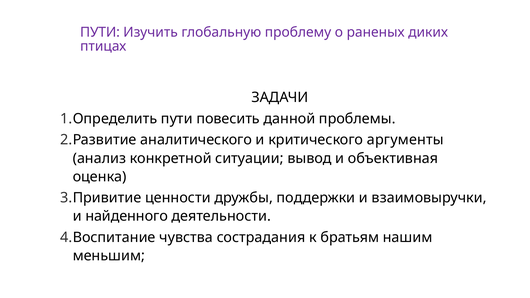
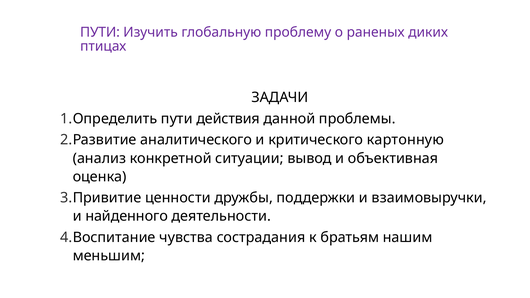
повесить: повесить -> действия (228, 119)
аргументы: аргументы -> картонную (405, 140)
